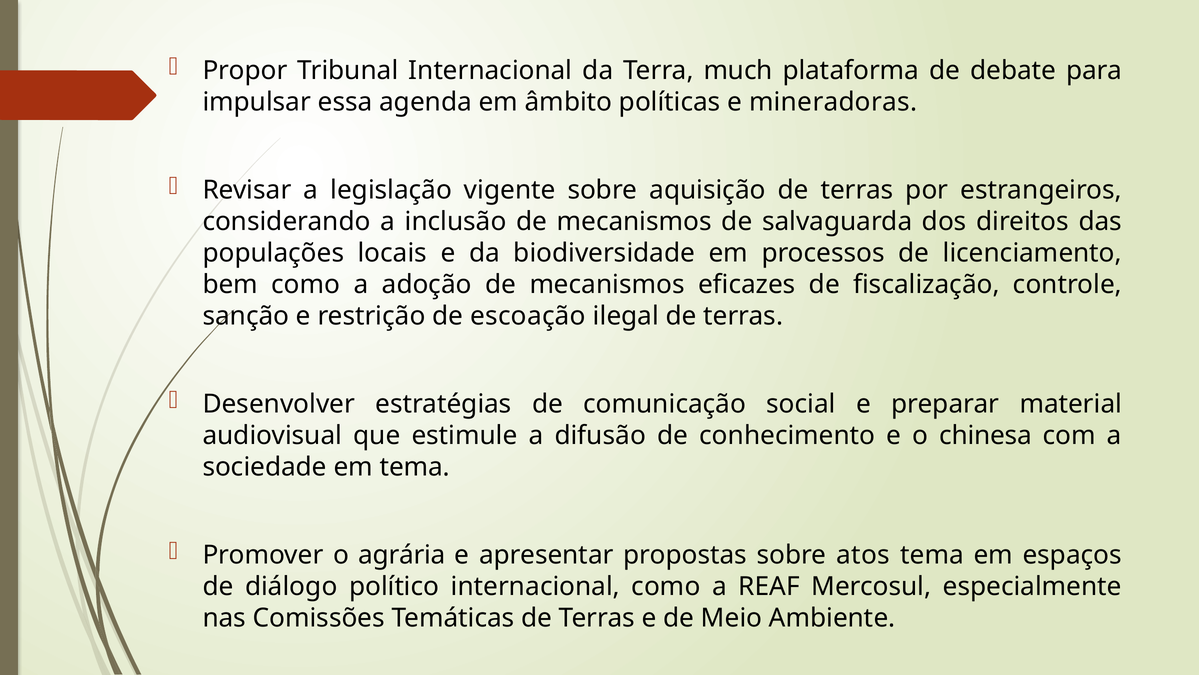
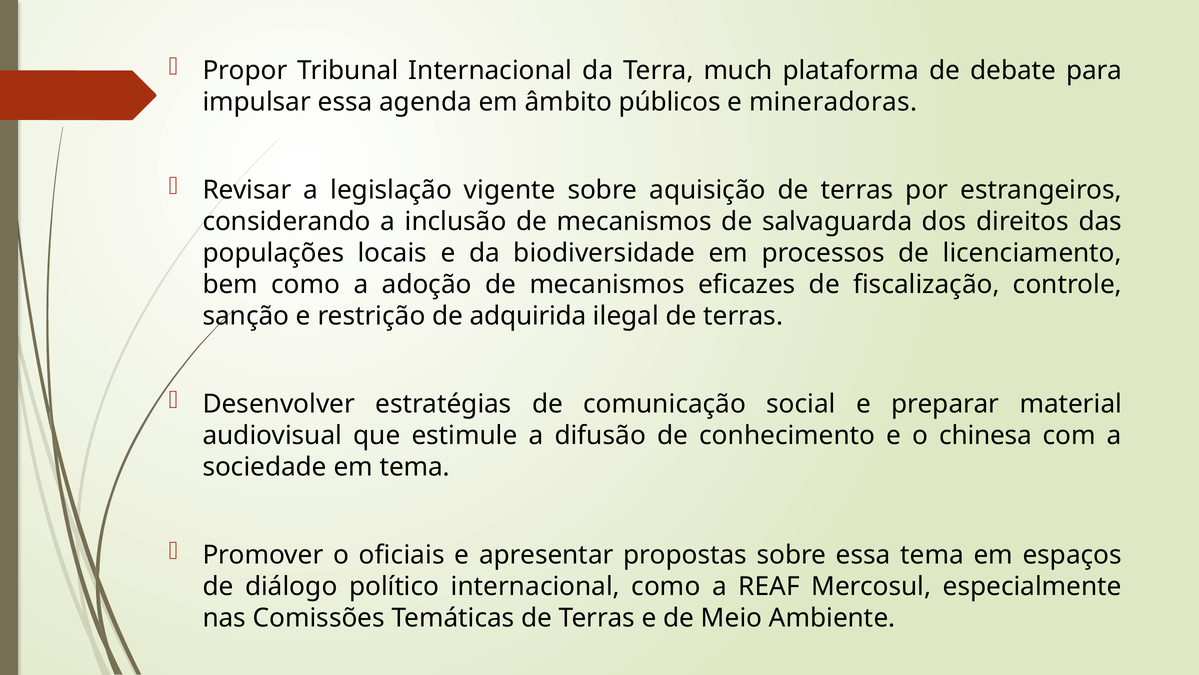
políticas: políticas -> públicos (670, 102)
escoação: escoação -> adquirida (528, 316)
agrária: agrária -> oficiais (402, 555)
sobre atos: atos -> essa (863, 555)
